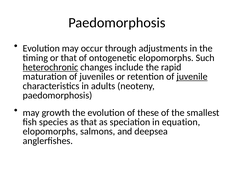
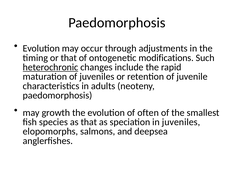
ontogenetic elopomorphs: elopomorphs -> modifications (166, 58)
juvenile underline: present -> none (192, 76)
these: these -> often (148, 112)
in equation: equation -> juveniles (181, 122)
